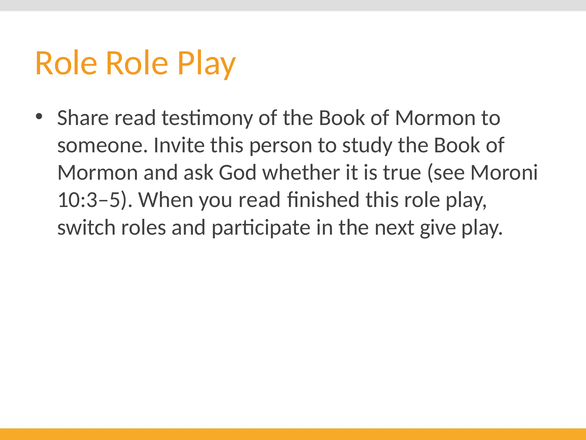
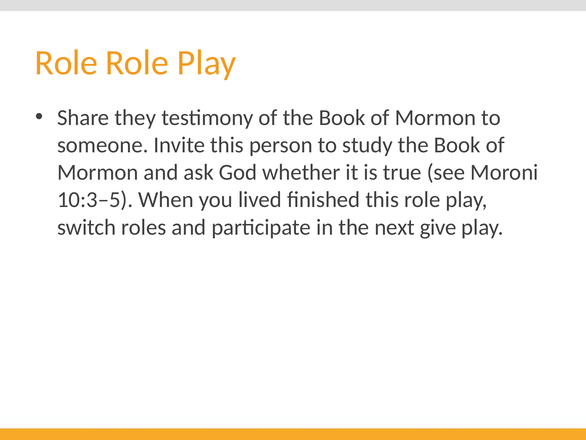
Share read: read -> they (135, 117)
you read: read -> lived (260, 200)
